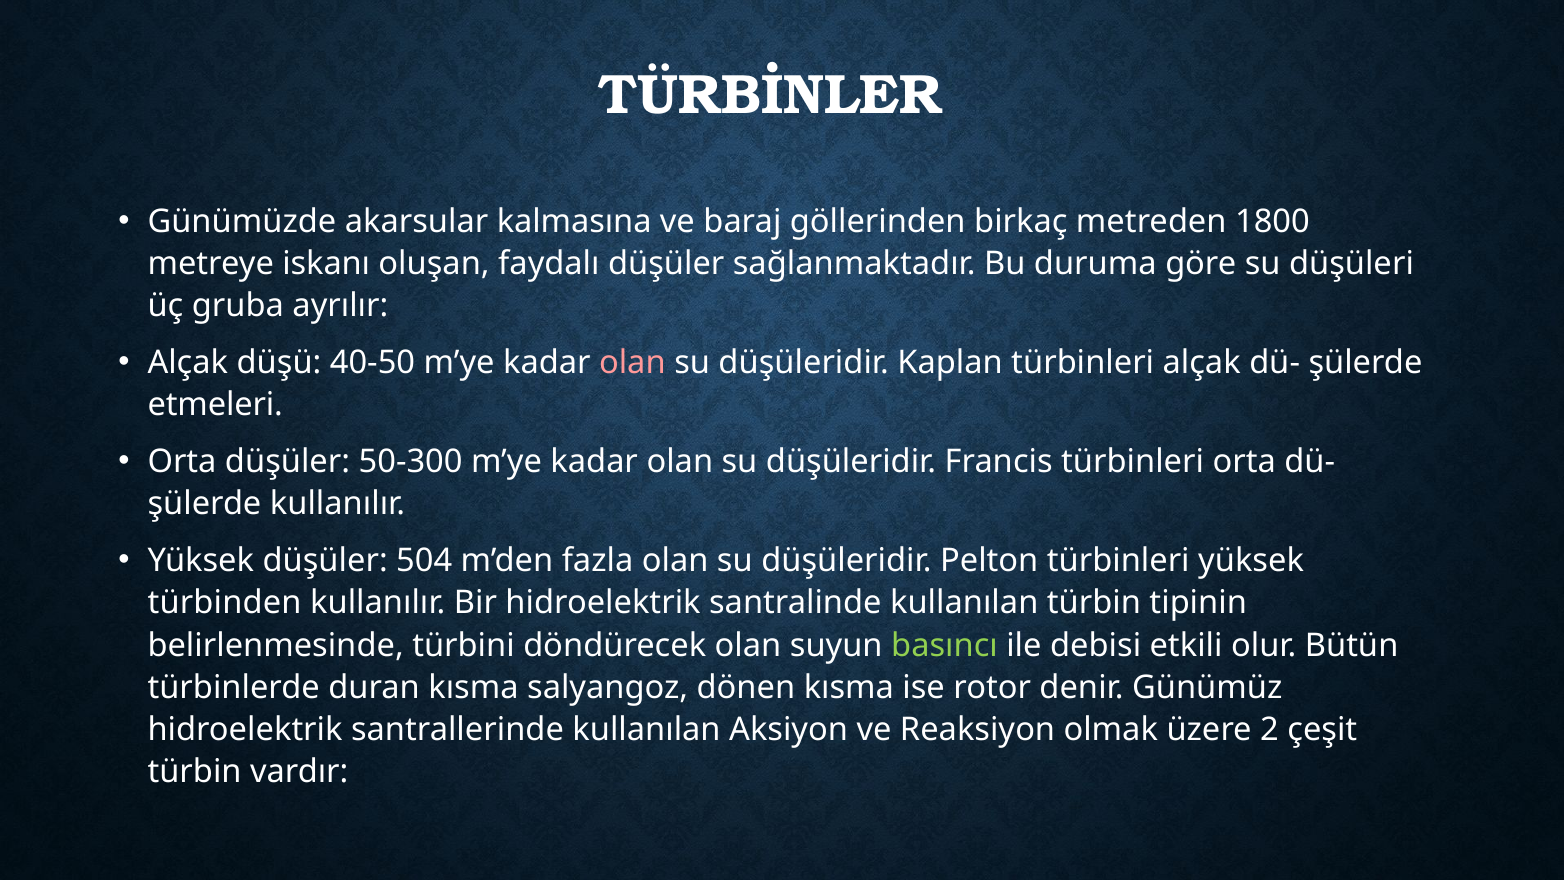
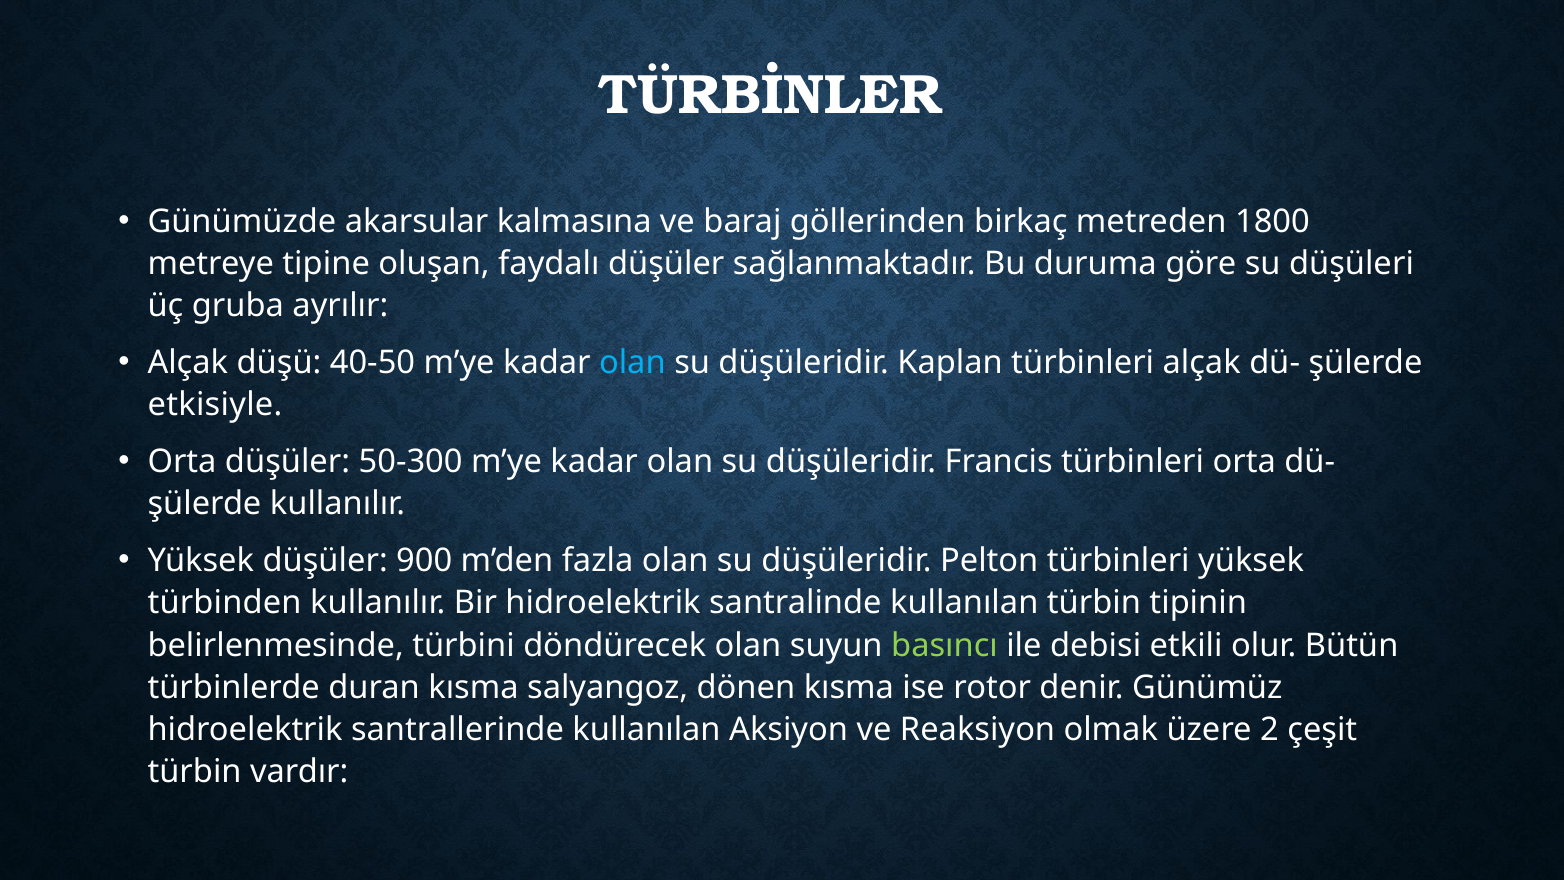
iskanı: iskanı -> tipine (326, 263)
olan colour: pink -> light blue (632, 363)
etmeleri: etmeleri -> etkisiyle (215, 405)
504: 504 -> 900 (424, 561)
